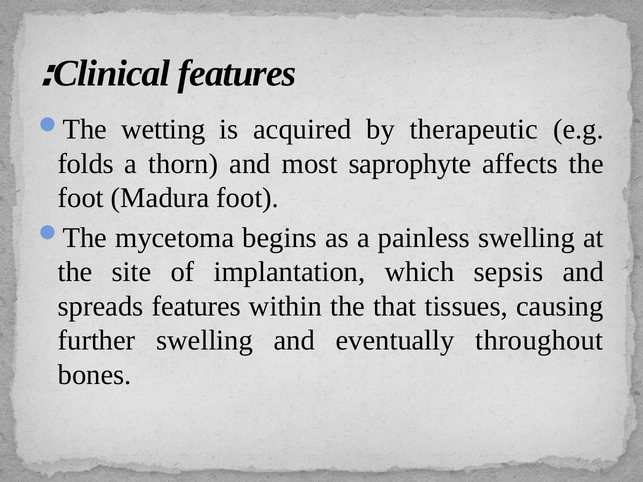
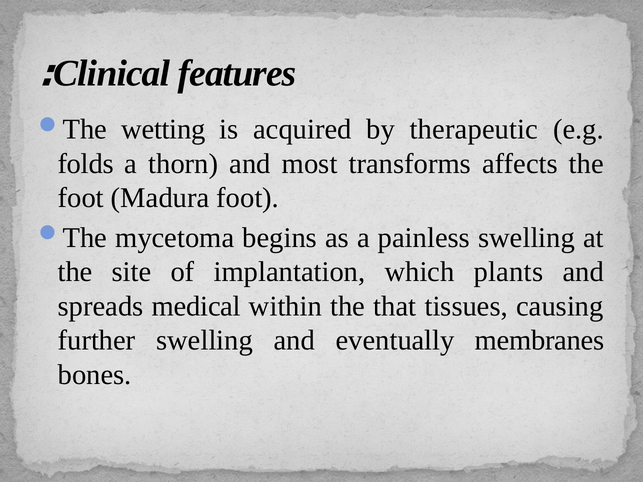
saprophyte: saprophyte -> transforms (410, 164)
sepsis: sepsis -> plants (508, 272)
spreads features: features -> medical (196, 306)
throughout: throughout -> membranes (540, 341)
